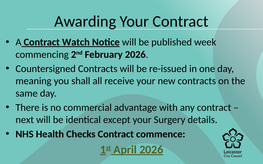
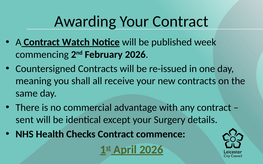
next: next -> sent (25, 120)
